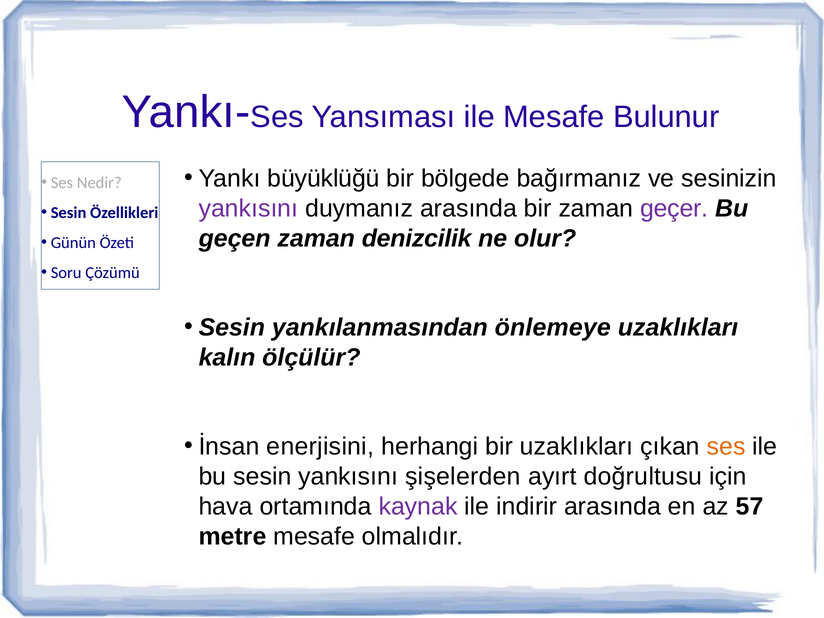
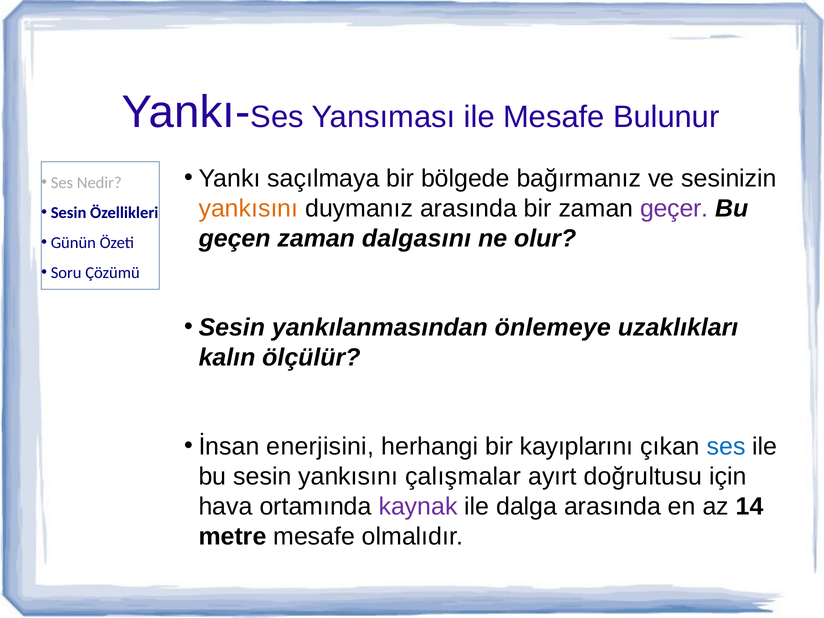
büyüklüğü: büyüklüğü -> saçılmaya (323, 179)
yankısını colour: purple -> orange (248, 208)
denizcilik: denizcilik -> dalgasını (416, 238)
bir uzaklıkları: uzaklıkları -> kayıplarını (577, 447)
ses colour: orange -> blue (726, 447)
şişelerden: şişelerden -> çalışmalar (463, 476)
indirir: indirir -> dalga (527, 506)
57: 57 -> 14 (750, 506)
